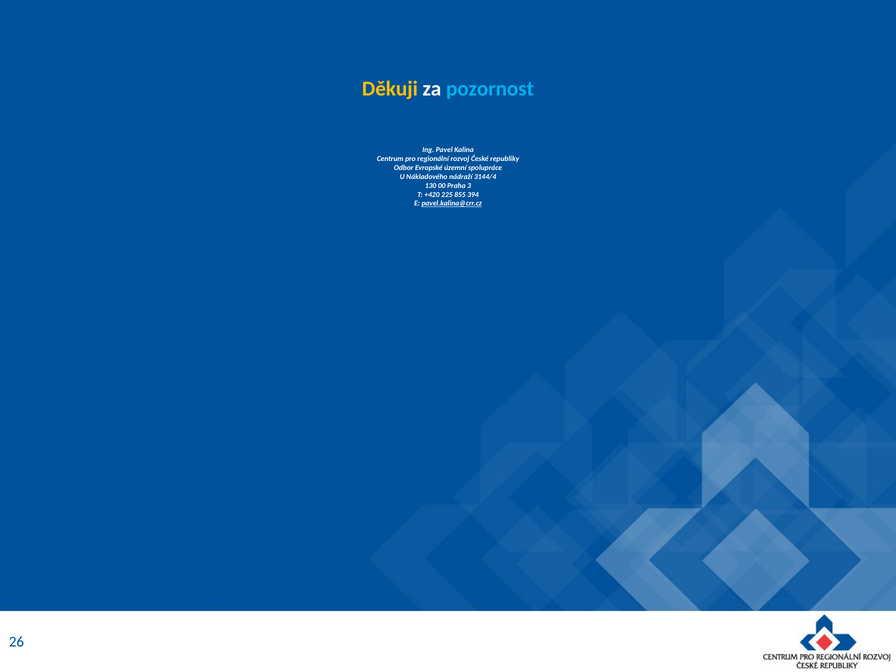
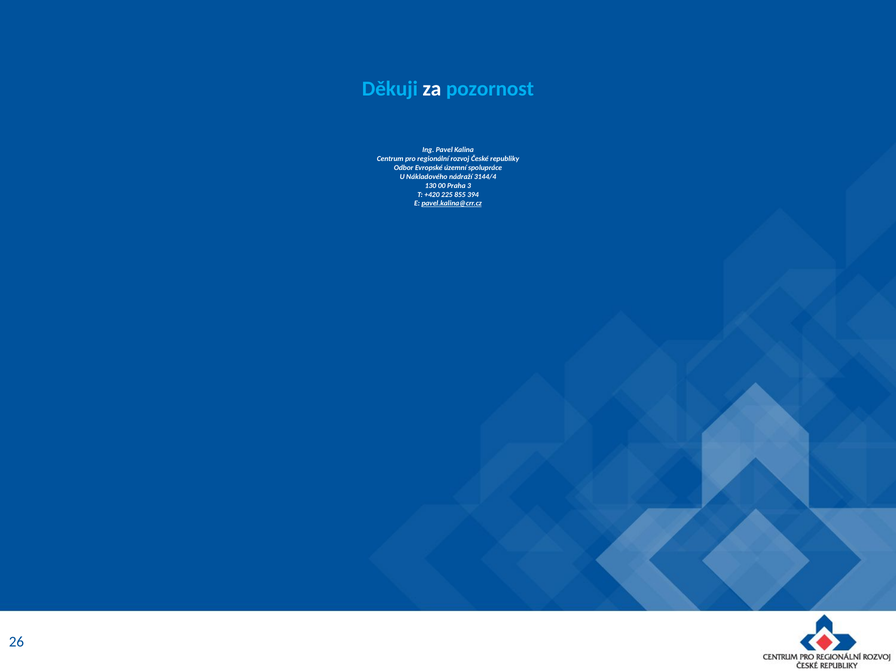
Děkuji colour: yellow -> light blue (390, 89)
